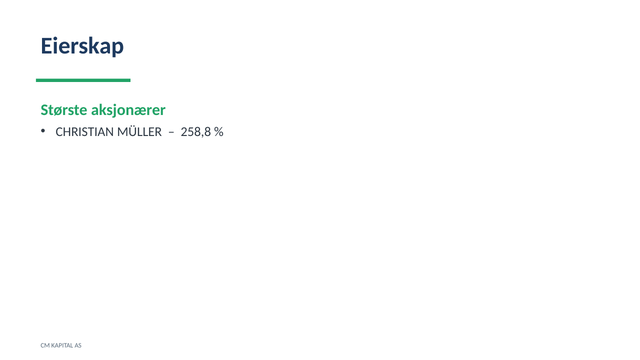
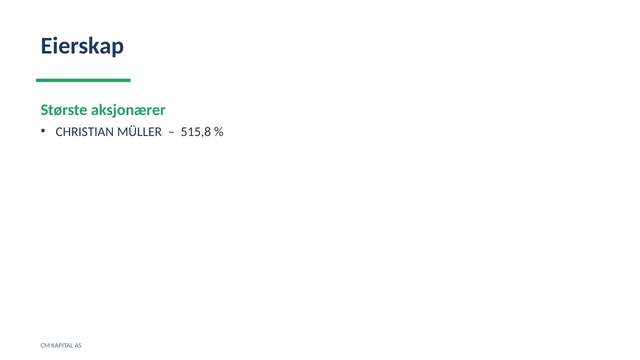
258,8: 258,8 -> 515,8 (196, 132)
